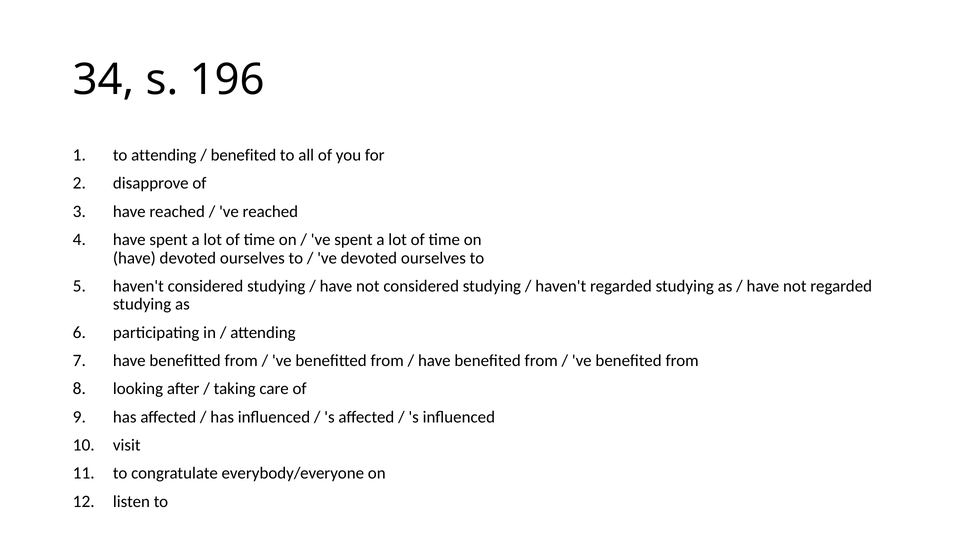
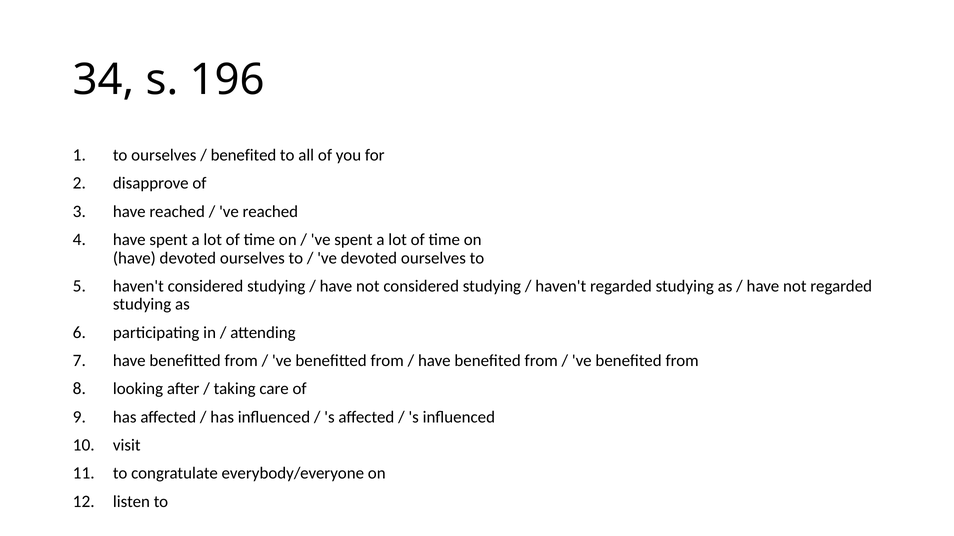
to attending: attending -> ourselves (164, 155)
